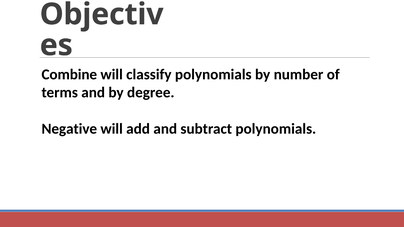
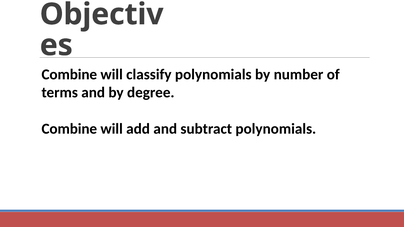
Negative: Negative -> Combine (69, 129)
